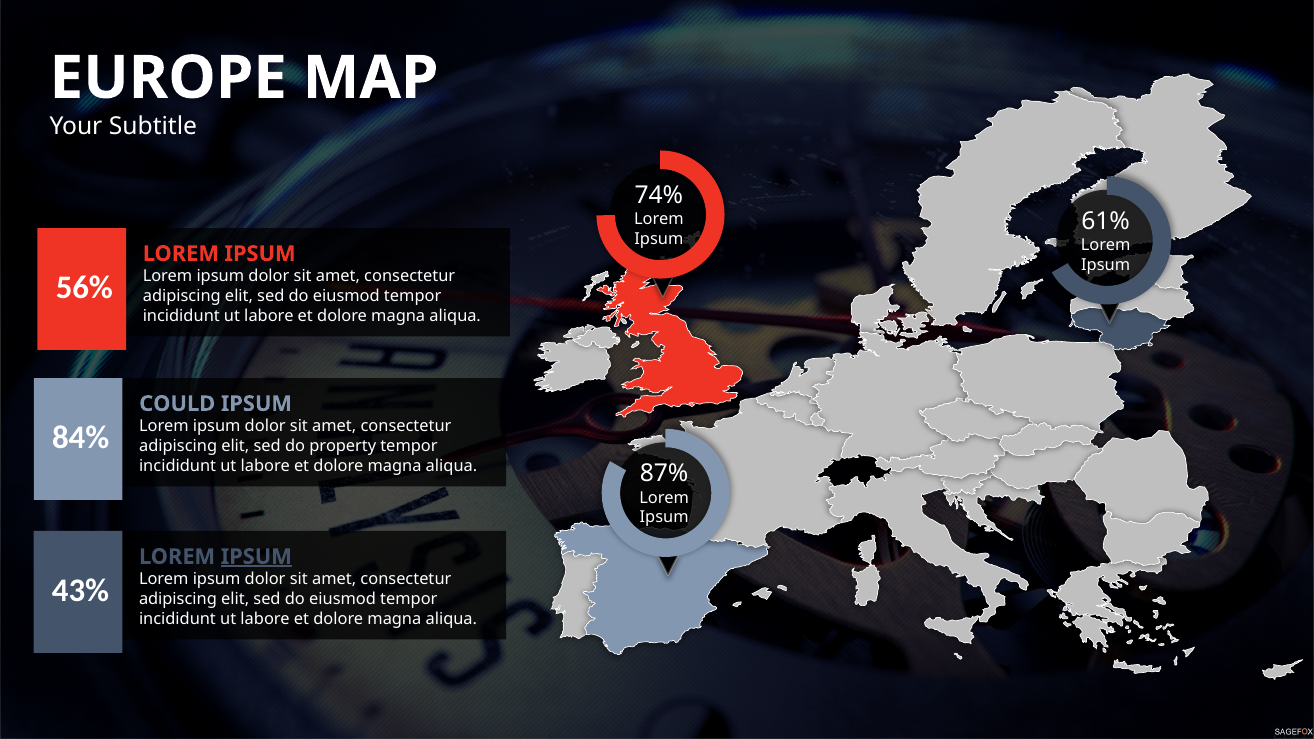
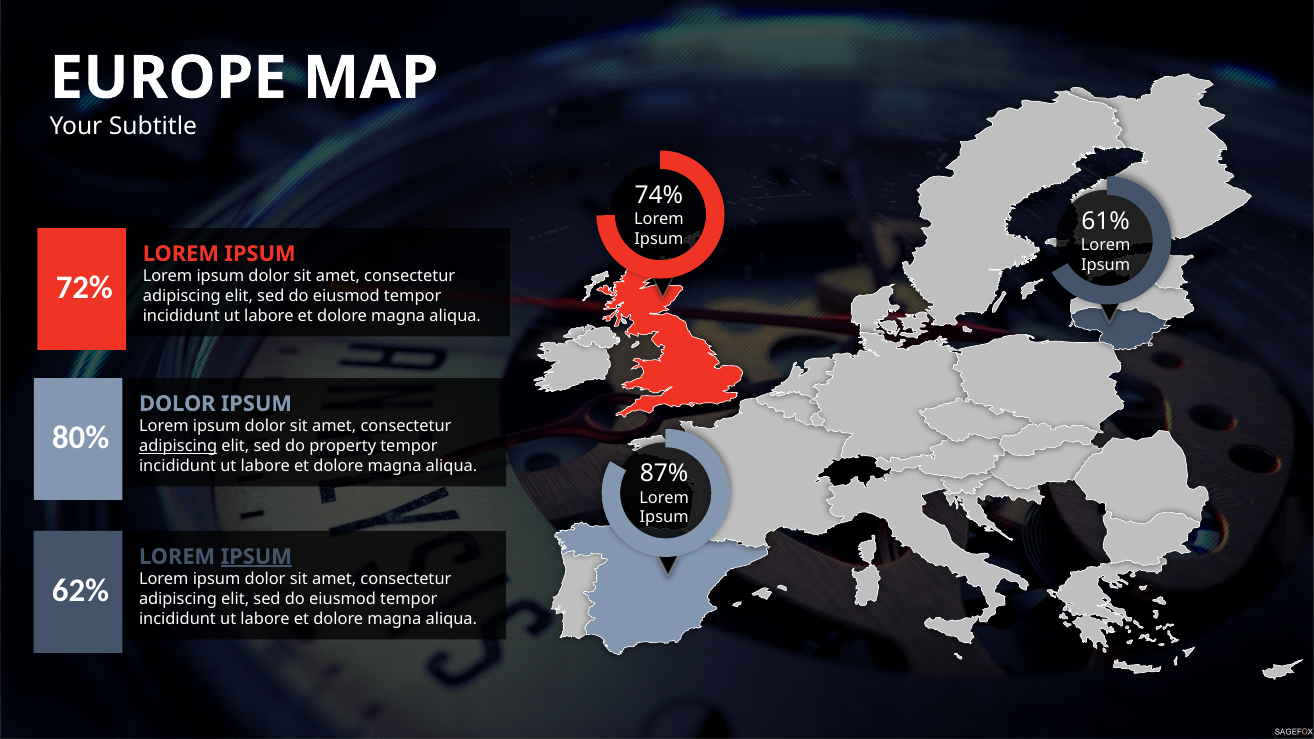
56%: 56% -> 72% (84, 288)
COULD: COULD -> DOLOR (177, 404)
84%: 84% -> 80% (81, 438)
adipiscing underline: none -> present (178, 446)
43%: 43% -> 62% (81, 591)
